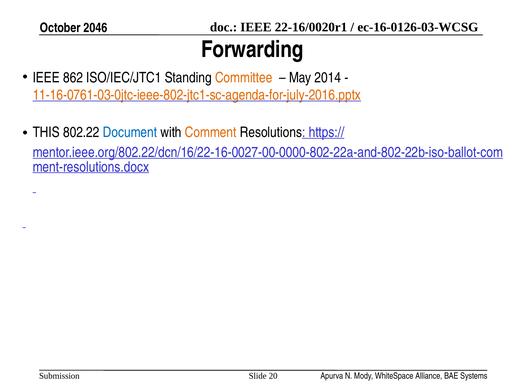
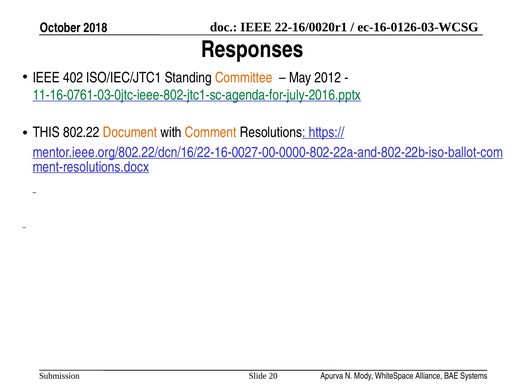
2046: 2046 -> 2018 (95, 28)
Forwarding: Forwarding -> Responses (252, 49)
862: 862 -> 402 (73, 78)
2014: 2014 -> 2012 (328, 78)
11-16-0761-03-0jtc-ieee-802-jtc1-sc-agenda-for-july-2016.pptx colour: orange -> green (197, 95)
Document colour: blue -> orange (130, 132)
